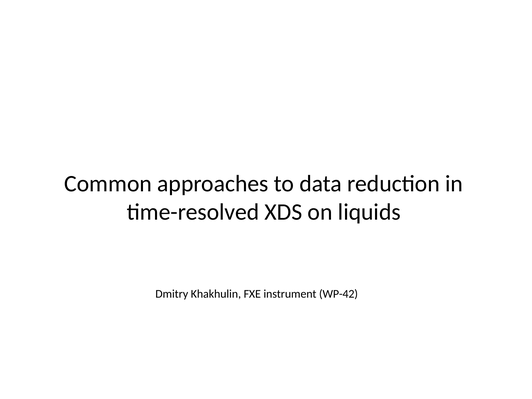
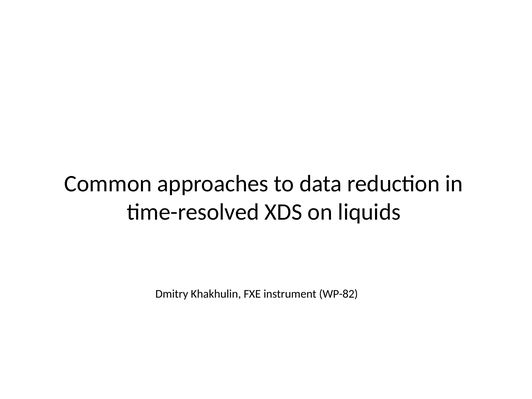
WP-42: WP-42 -> WP-82 (339, 294)
